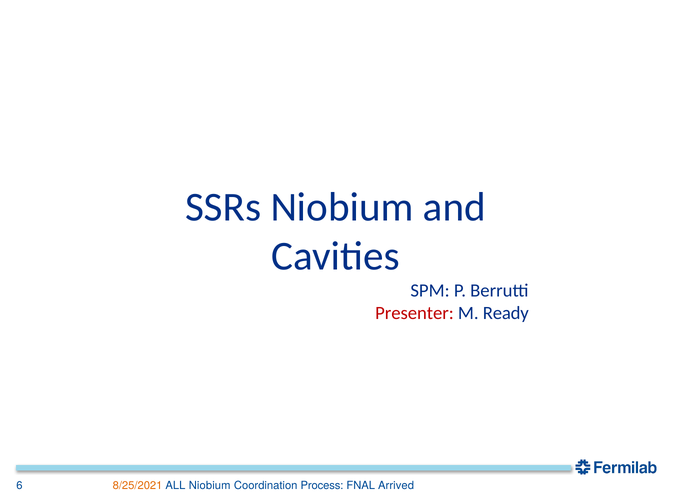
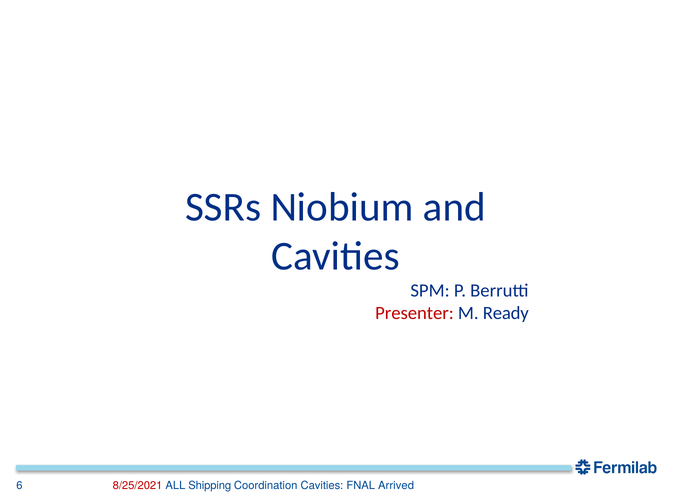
8/25/2021 colour: orange -> red (138, 486)
ALL Niobium: Niobium -> Shipping (210, 486)
Coordination Process: Process -> Cavities (322, 486)
